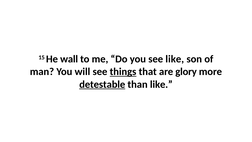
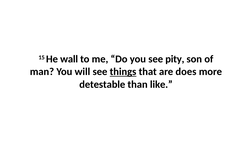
see like: like -> pity (175, 59)
glory: glory -> does (186, 72)
detestable underline: present -> none (102, 84)
